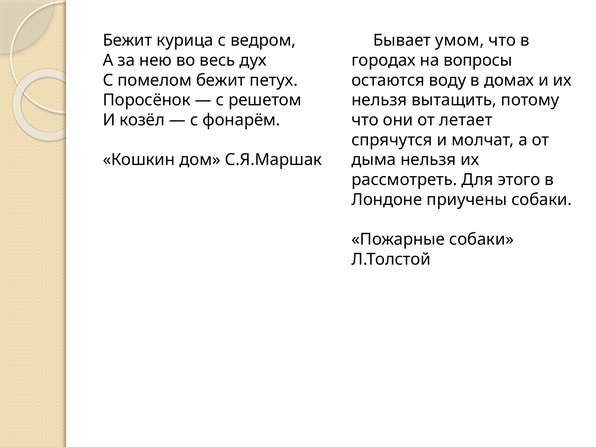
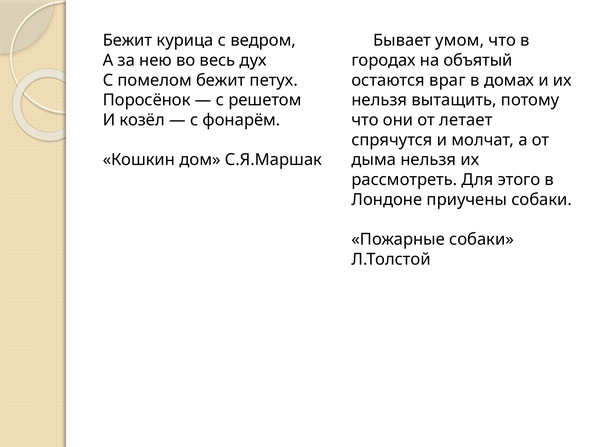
вопросы: вопросы -> объятый (478, 60)
воду: воду -> враг (447, 80)
